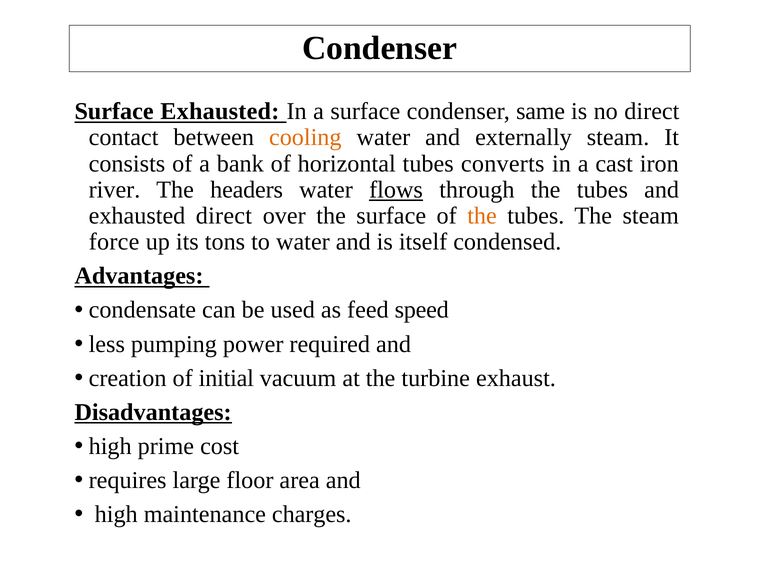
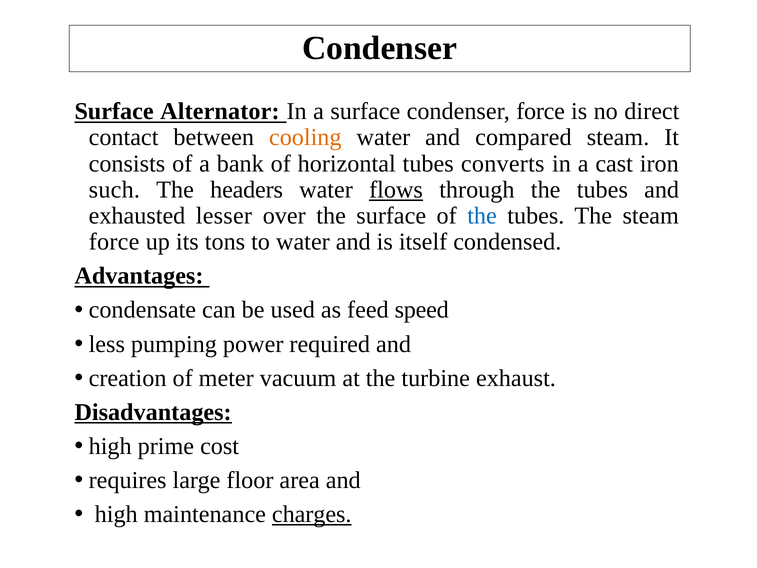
Surface Exhausted: Exhausted -> Alternator (220, 111)
condenser same: same -> force (541, 111)
externally: externally -> compared (523, 137)
river: river -> such (114, 190)
exhausted direct: direct -> lesser (224, 216)
the colour: orange -> blue (482, 216)
initial: initial -> meter (226, 378)
charges underline: none -> present (312, 514)
